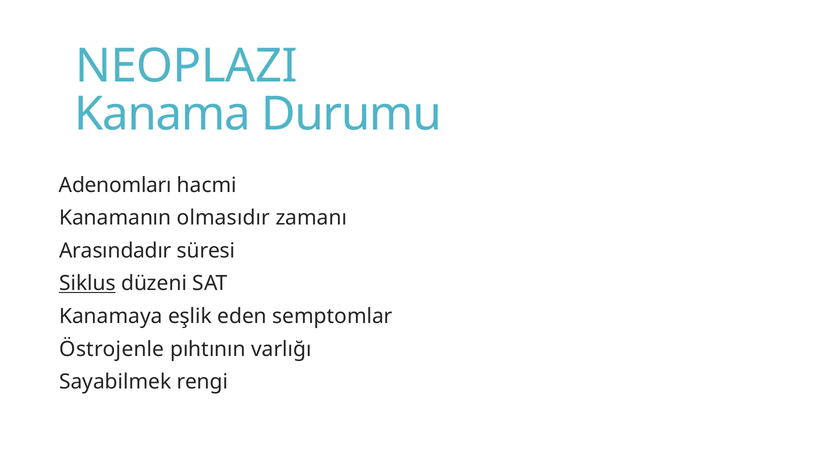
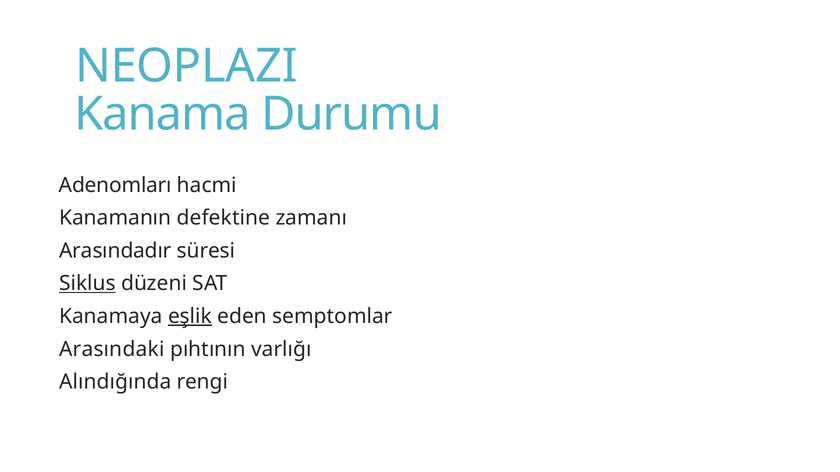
olmasıdır: olmasıdır -> defektine (223, 218)
eşlik underline: none -> present (190, 317)
Östrojenle: Östrojenle -> Arasındaki (112, 349)
Sayabilmek: Sayabilmek -> Alındığında (115, 382)
